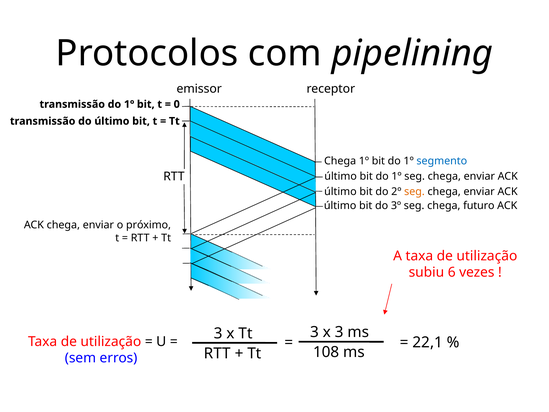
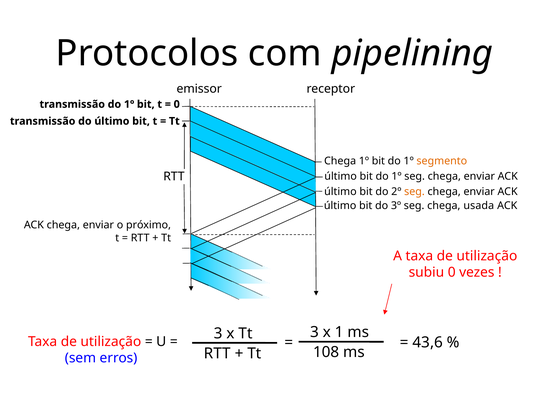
segmento colour: blue -> orange (442, 161)
futuro: futuro -> usada (479, 205)
subiu 6: 6 -> 0 (452, 272)
x 3: 3 -> 1 (339, 332)
22,1: 22,1 -> 43,6 (428, 342)
